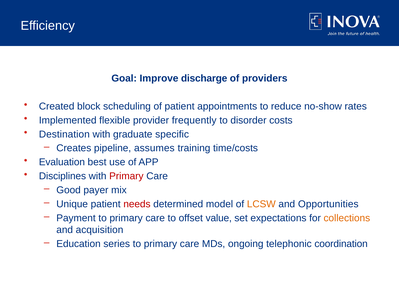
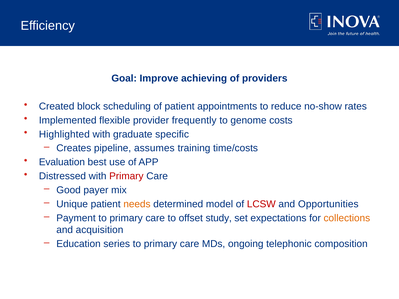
discharge: discharge -> achieving (204, 79)
disorder: disorder -> genome (248, 120)
Destination: Destination -> Highlighted (64, 134)
Disciplines: Disciplines -> Distressed (62, 176)
needs colour: red -> orange (137, 204)
LCSW colour: orange -> red (261, 204)
value: value -> study (219, 218)
coordination: coordination -> composition (341, 244)
